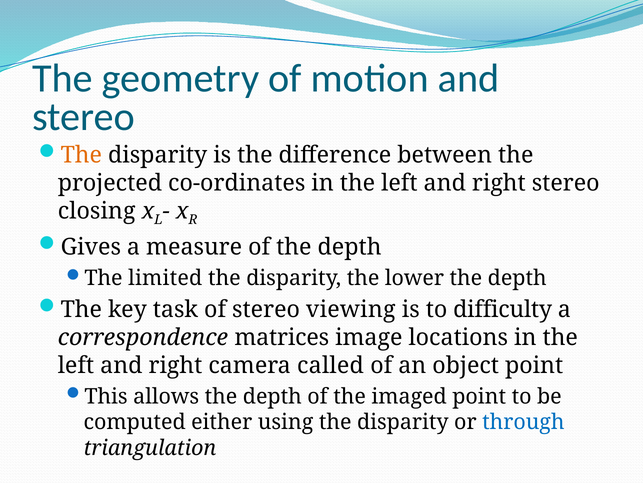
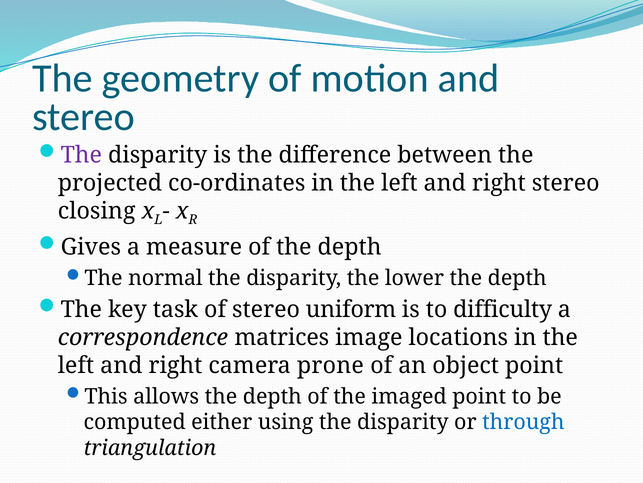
The colour: orange -> purple (81, 155)
limited: limited -> normal (165, 278)
viewing: viewing -> uniform (351, 309)
called: called -> prone (330, 365)
